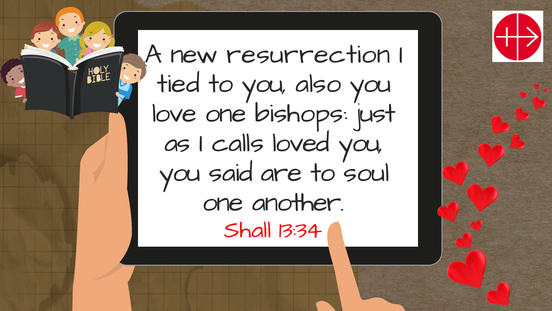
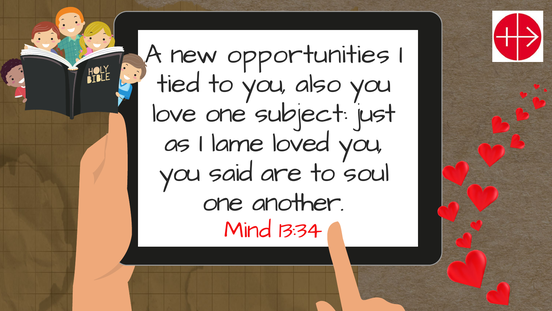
resurrection: resurrection -> opportunities (308, 54)
bishops: bishops -> subject (301, 113)
calls: calls -> lame (238, 142)
Shall: Shall -> Mind (248, 229)
